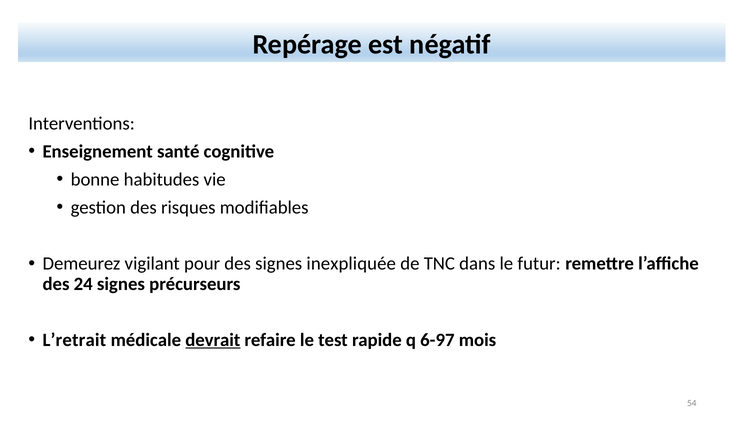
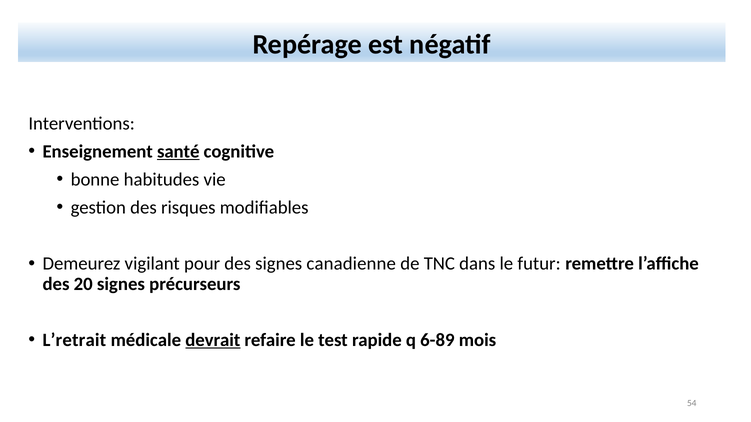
santé underline: none -> present (178, 152)
inexpliquée: inexpliquée -> canadienne (351, 264)
24: 24 -> 20 (83, 284)
6-97: 6-97 -> 6-89 (437, 340)
